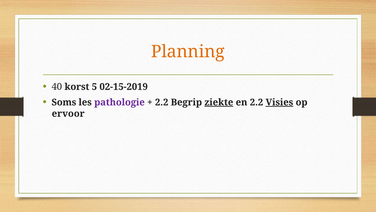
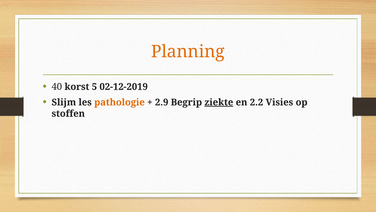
02-15-2019: 02-15-2019 -> 02-12-2019 (124, 87)
Soms: Soms -> Slijm (64, 102)
pathologie colour: purple -> orange (119, 102)
2.2: 2.2 -> 2.9 (162, 102)
Visies underline: present -> none (279, 102)
ervoor: ervoor -> stoffen (68, 113)
